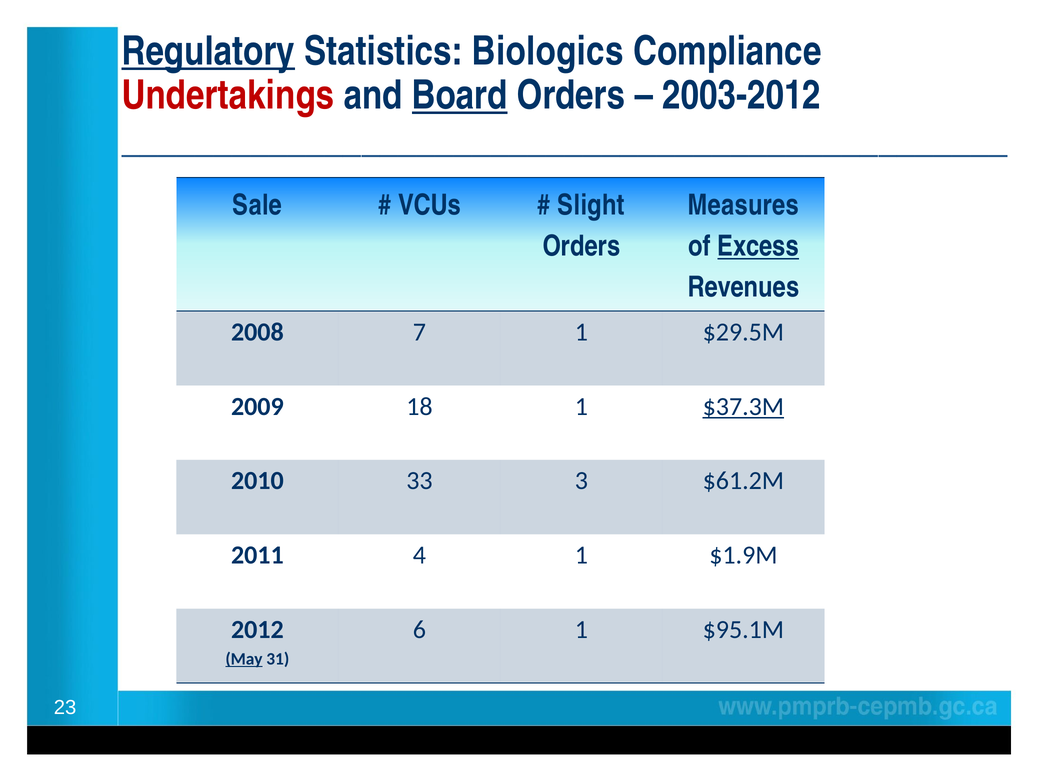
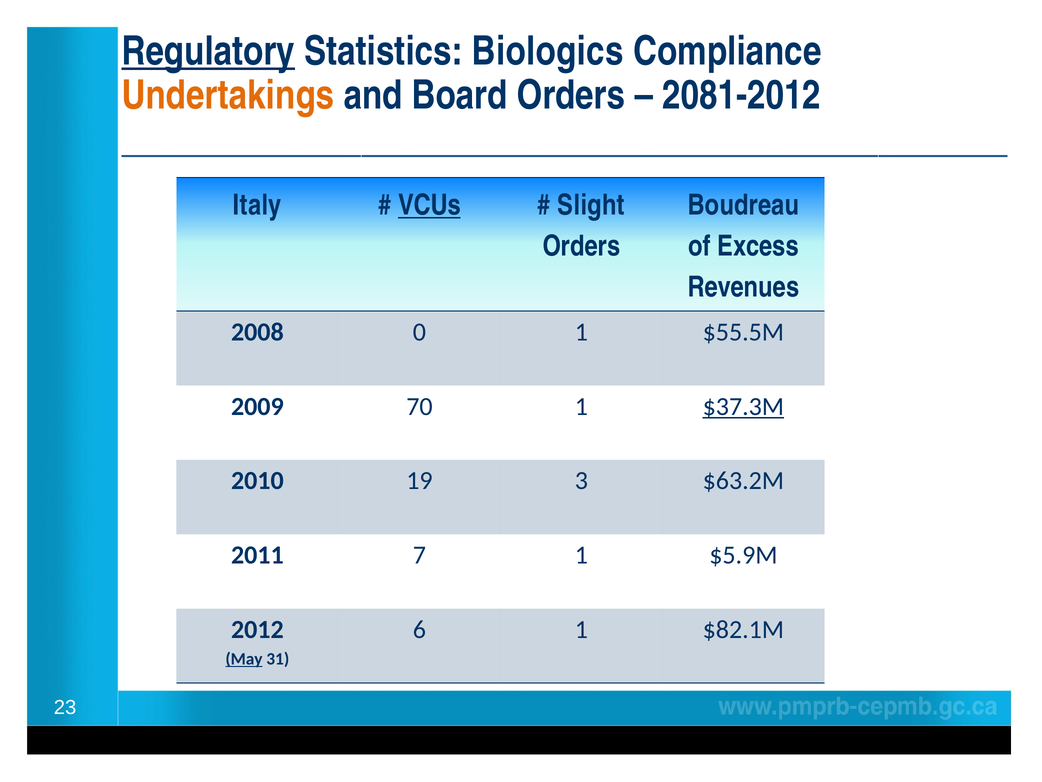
Undertakings colour: red -> orange (228, 95)
Board underline: present -> none (460, 95)
2003-2012: 2003-2012 -> 2081-2012 (742, 95)
Sale: Sale -> Italy (257, 205)
VCUs underline: none -> present (429, 205)
Measures: Measures -> Boudreau (743, 205)
Excess underline: present -> none (758, 246)
7: 7 -> 0 (419, 332)
$29.5M: $29.5M -> $55.5M (743, 332)
18: 18 -> 70 (419, 406)
33: 33 -> 19 (419, 481)
$61.2M: $61.2M -> $63.2M (743, 481)
4: 4 -> 7 (419, 555)
$1.9M: $1.9M -> $5.9M (743, 555)
$95.1M: $95.1M -> $82.1M (743, 629)
